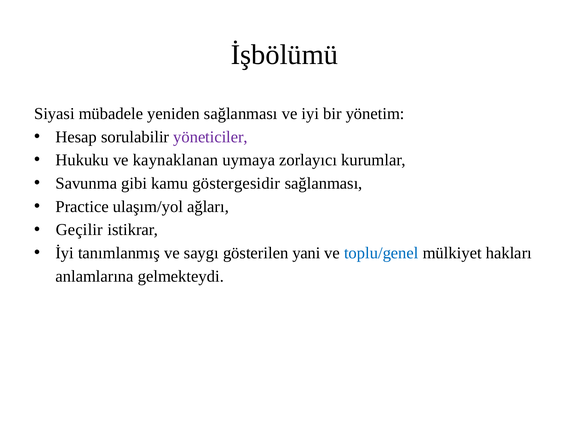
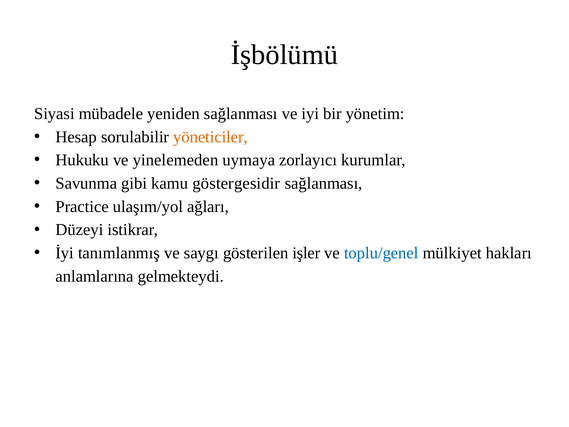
yöneticiler colour: purple -> orange (210, 137)
kaynaklanan: kaynaklanan -> yinelemeden (176, 160)
Geçilir: Geçilir -> Düzeyi (79, 230)
yani: yani -> işler (306, 253)
